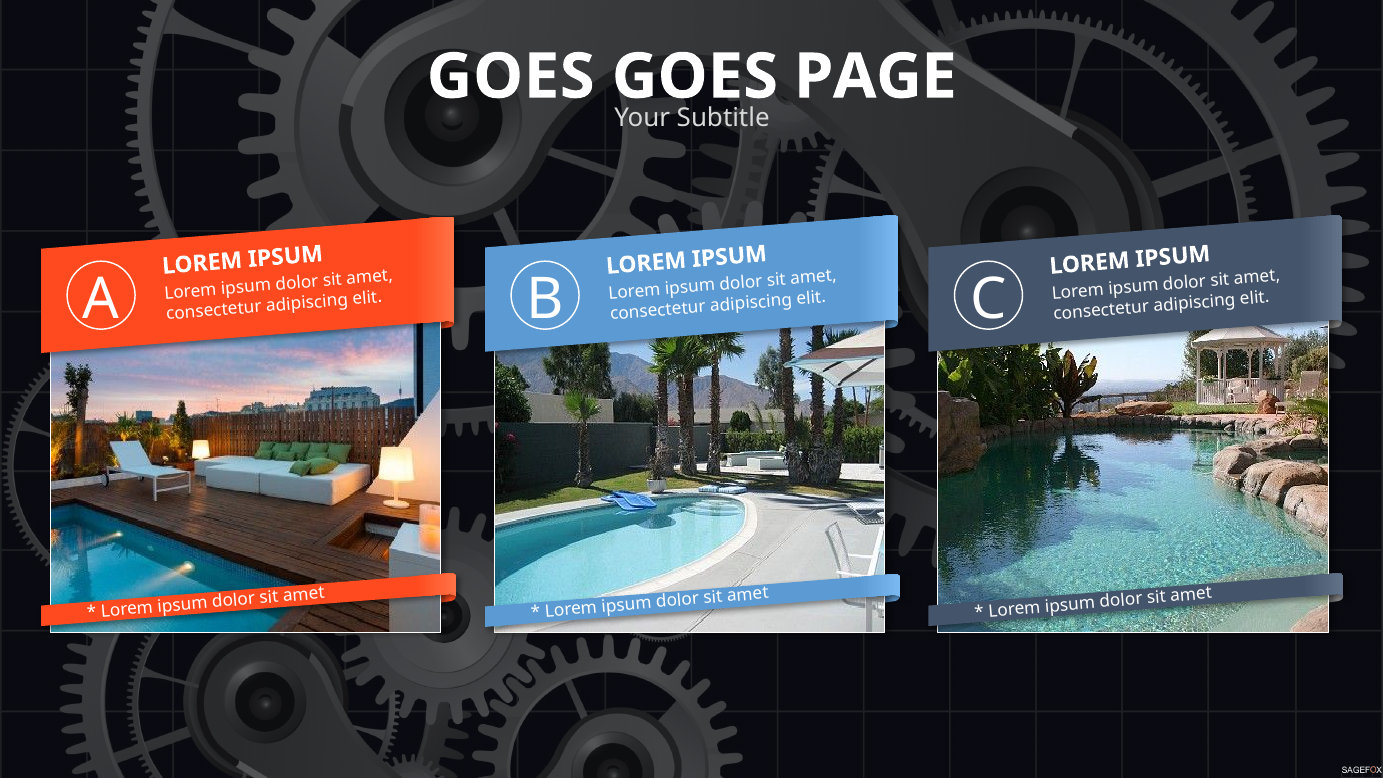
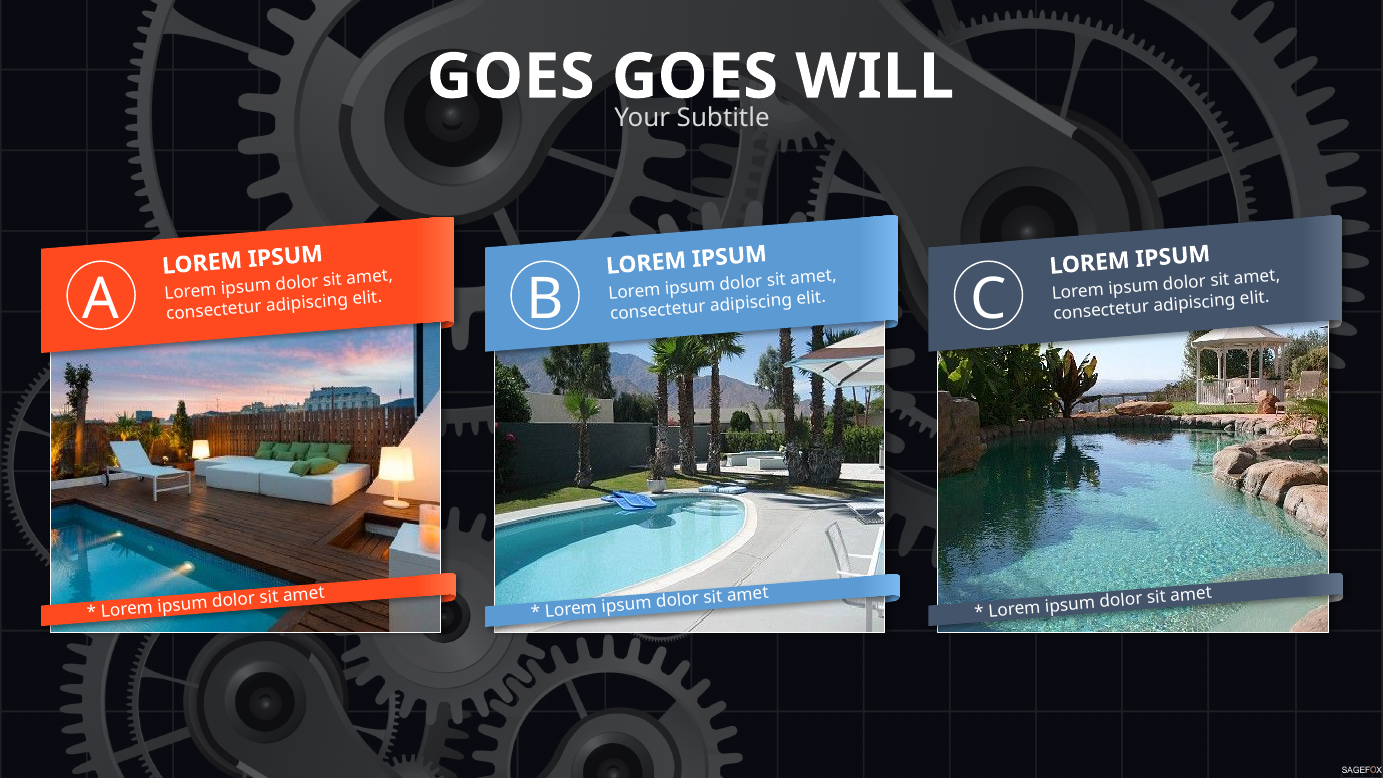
PAGE: PAGE -> WILL (875, 77)
